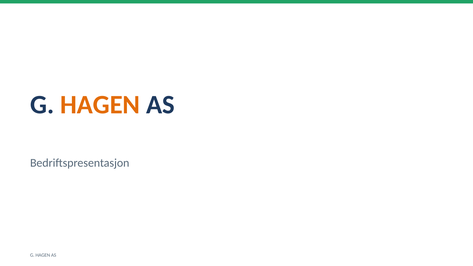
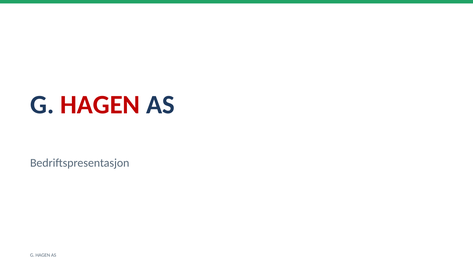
HAGEN colour: orange -> red (100, 105)
